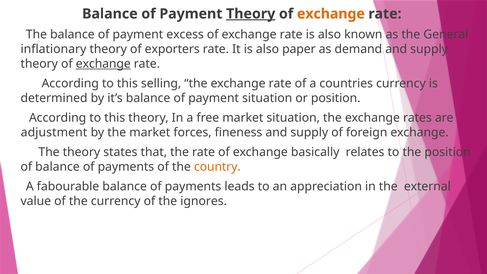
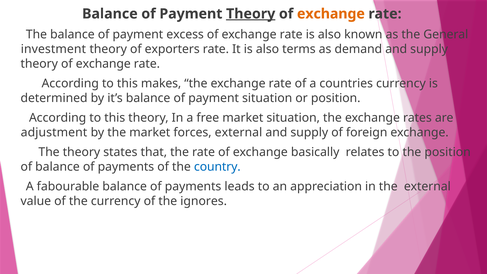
inflationary: inflationary -> investment (53, 49)
paper: paper -> terms (299, 49)
exchange underline: present -> none (103, 64)
selling: selling -> makes (161, 83)
forces fineness: fineness -> external (238, 132)
country colour: orange -> blue (217, 167)
